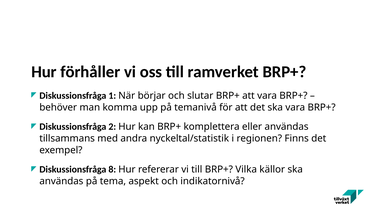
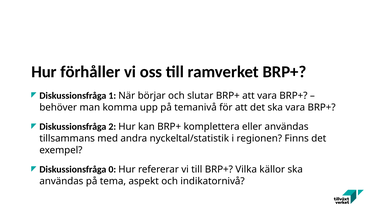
8: 8 -> 0 (112, 170)
